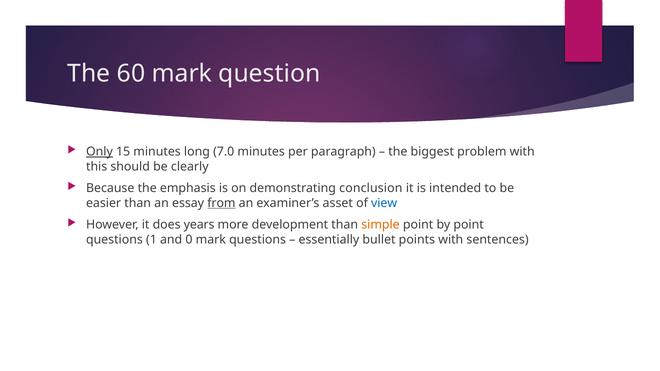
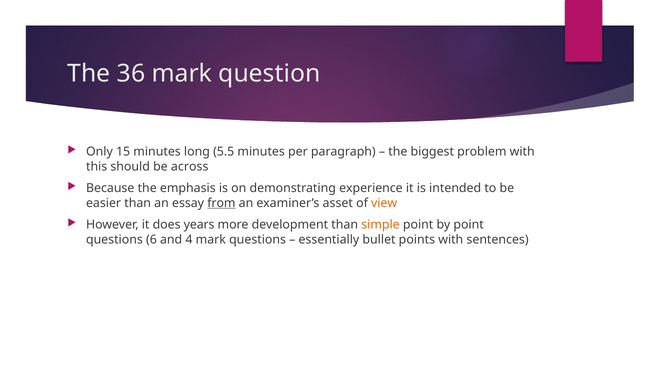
60: 60 -> 36 (131, 74)
Only underline: present -> none (99, 152)
7.0: 7.0 -> 5.5 (224, 152)
clearly: clearly -> across (190, 167)
conclusion: conclusion -> experience (371, 188)
view colour: blue -> orange (384, 203)
1: 1 -> 6 (151, 240)
0: 0 -> 4 (189, 240)
